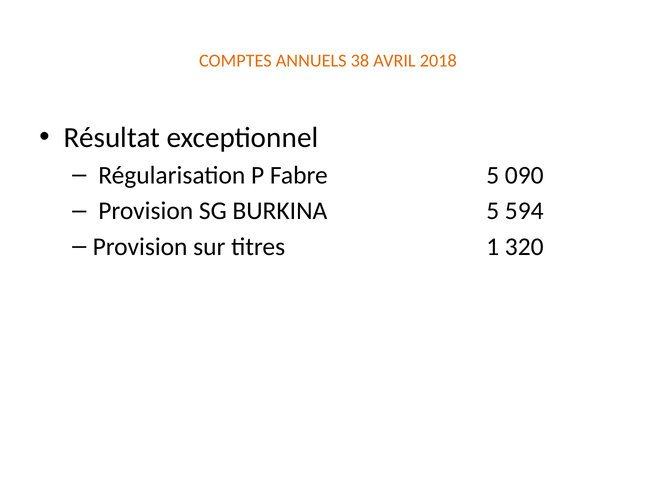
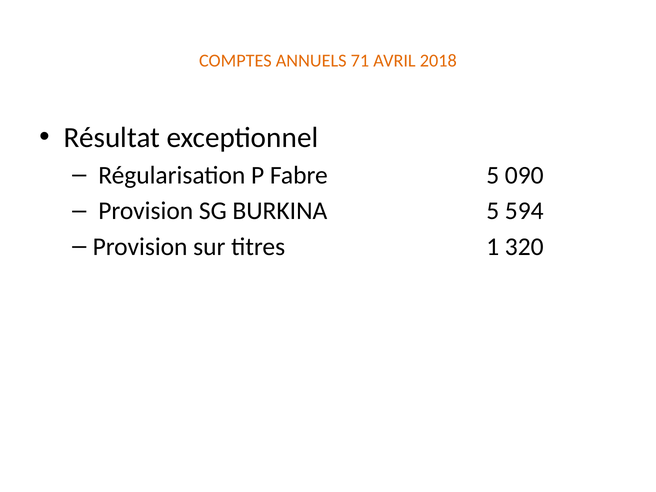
38: 38 -> 71 (360, 61)
